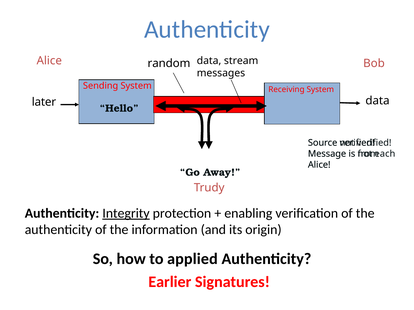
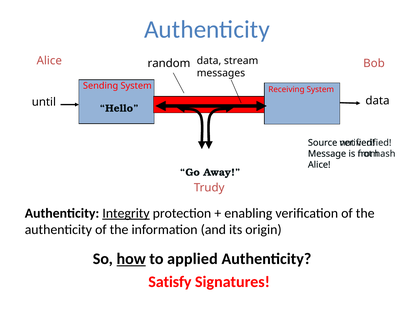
later: later -> until (44, 102)
each: each -> hash (385, 154)
how underline: none -> present (131, 259)
Earlier: Earlier -> Satisfy (170, 282)
